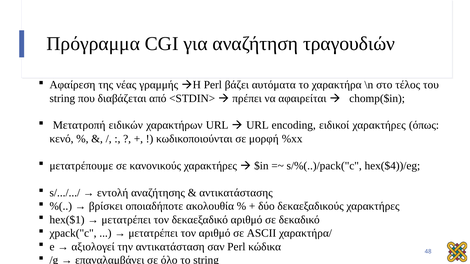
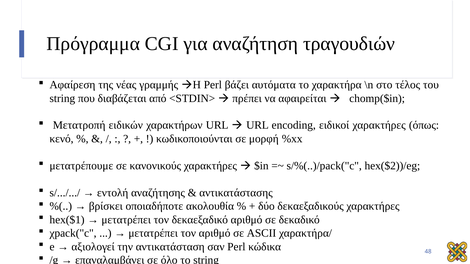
hex($4))/eg: hex($4))/eg -> hex($2))/eg (392, 166)
